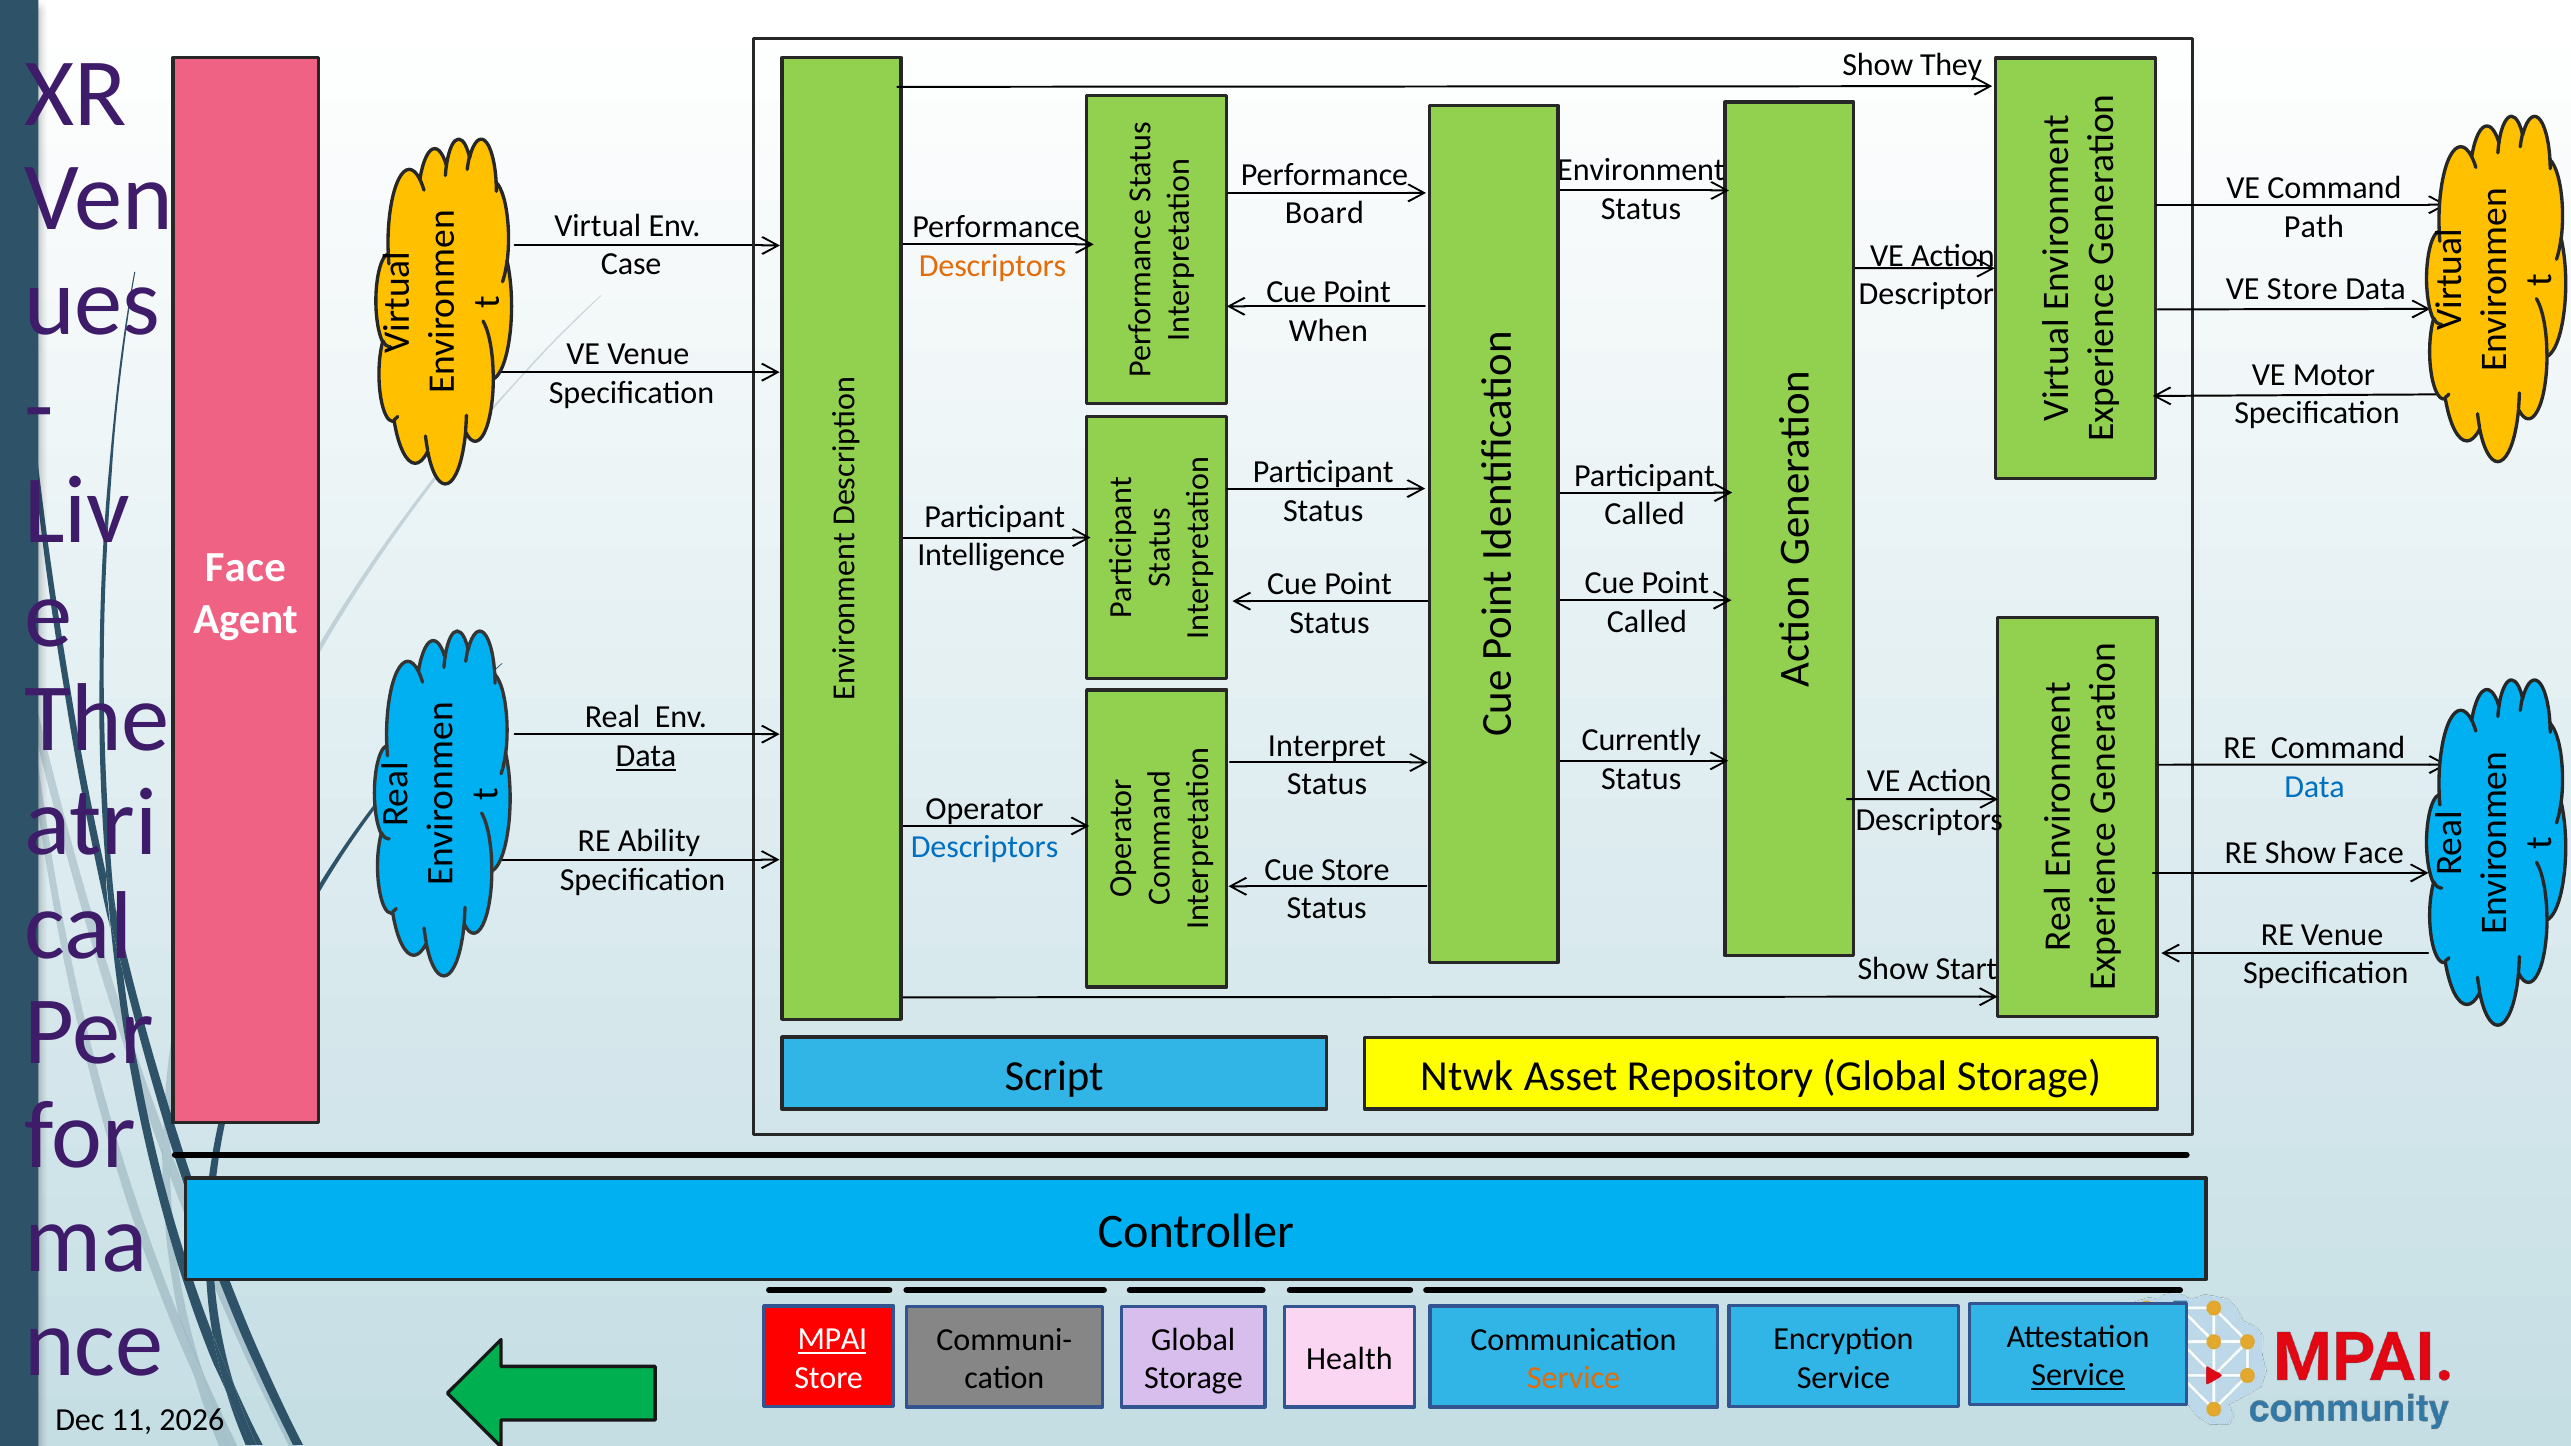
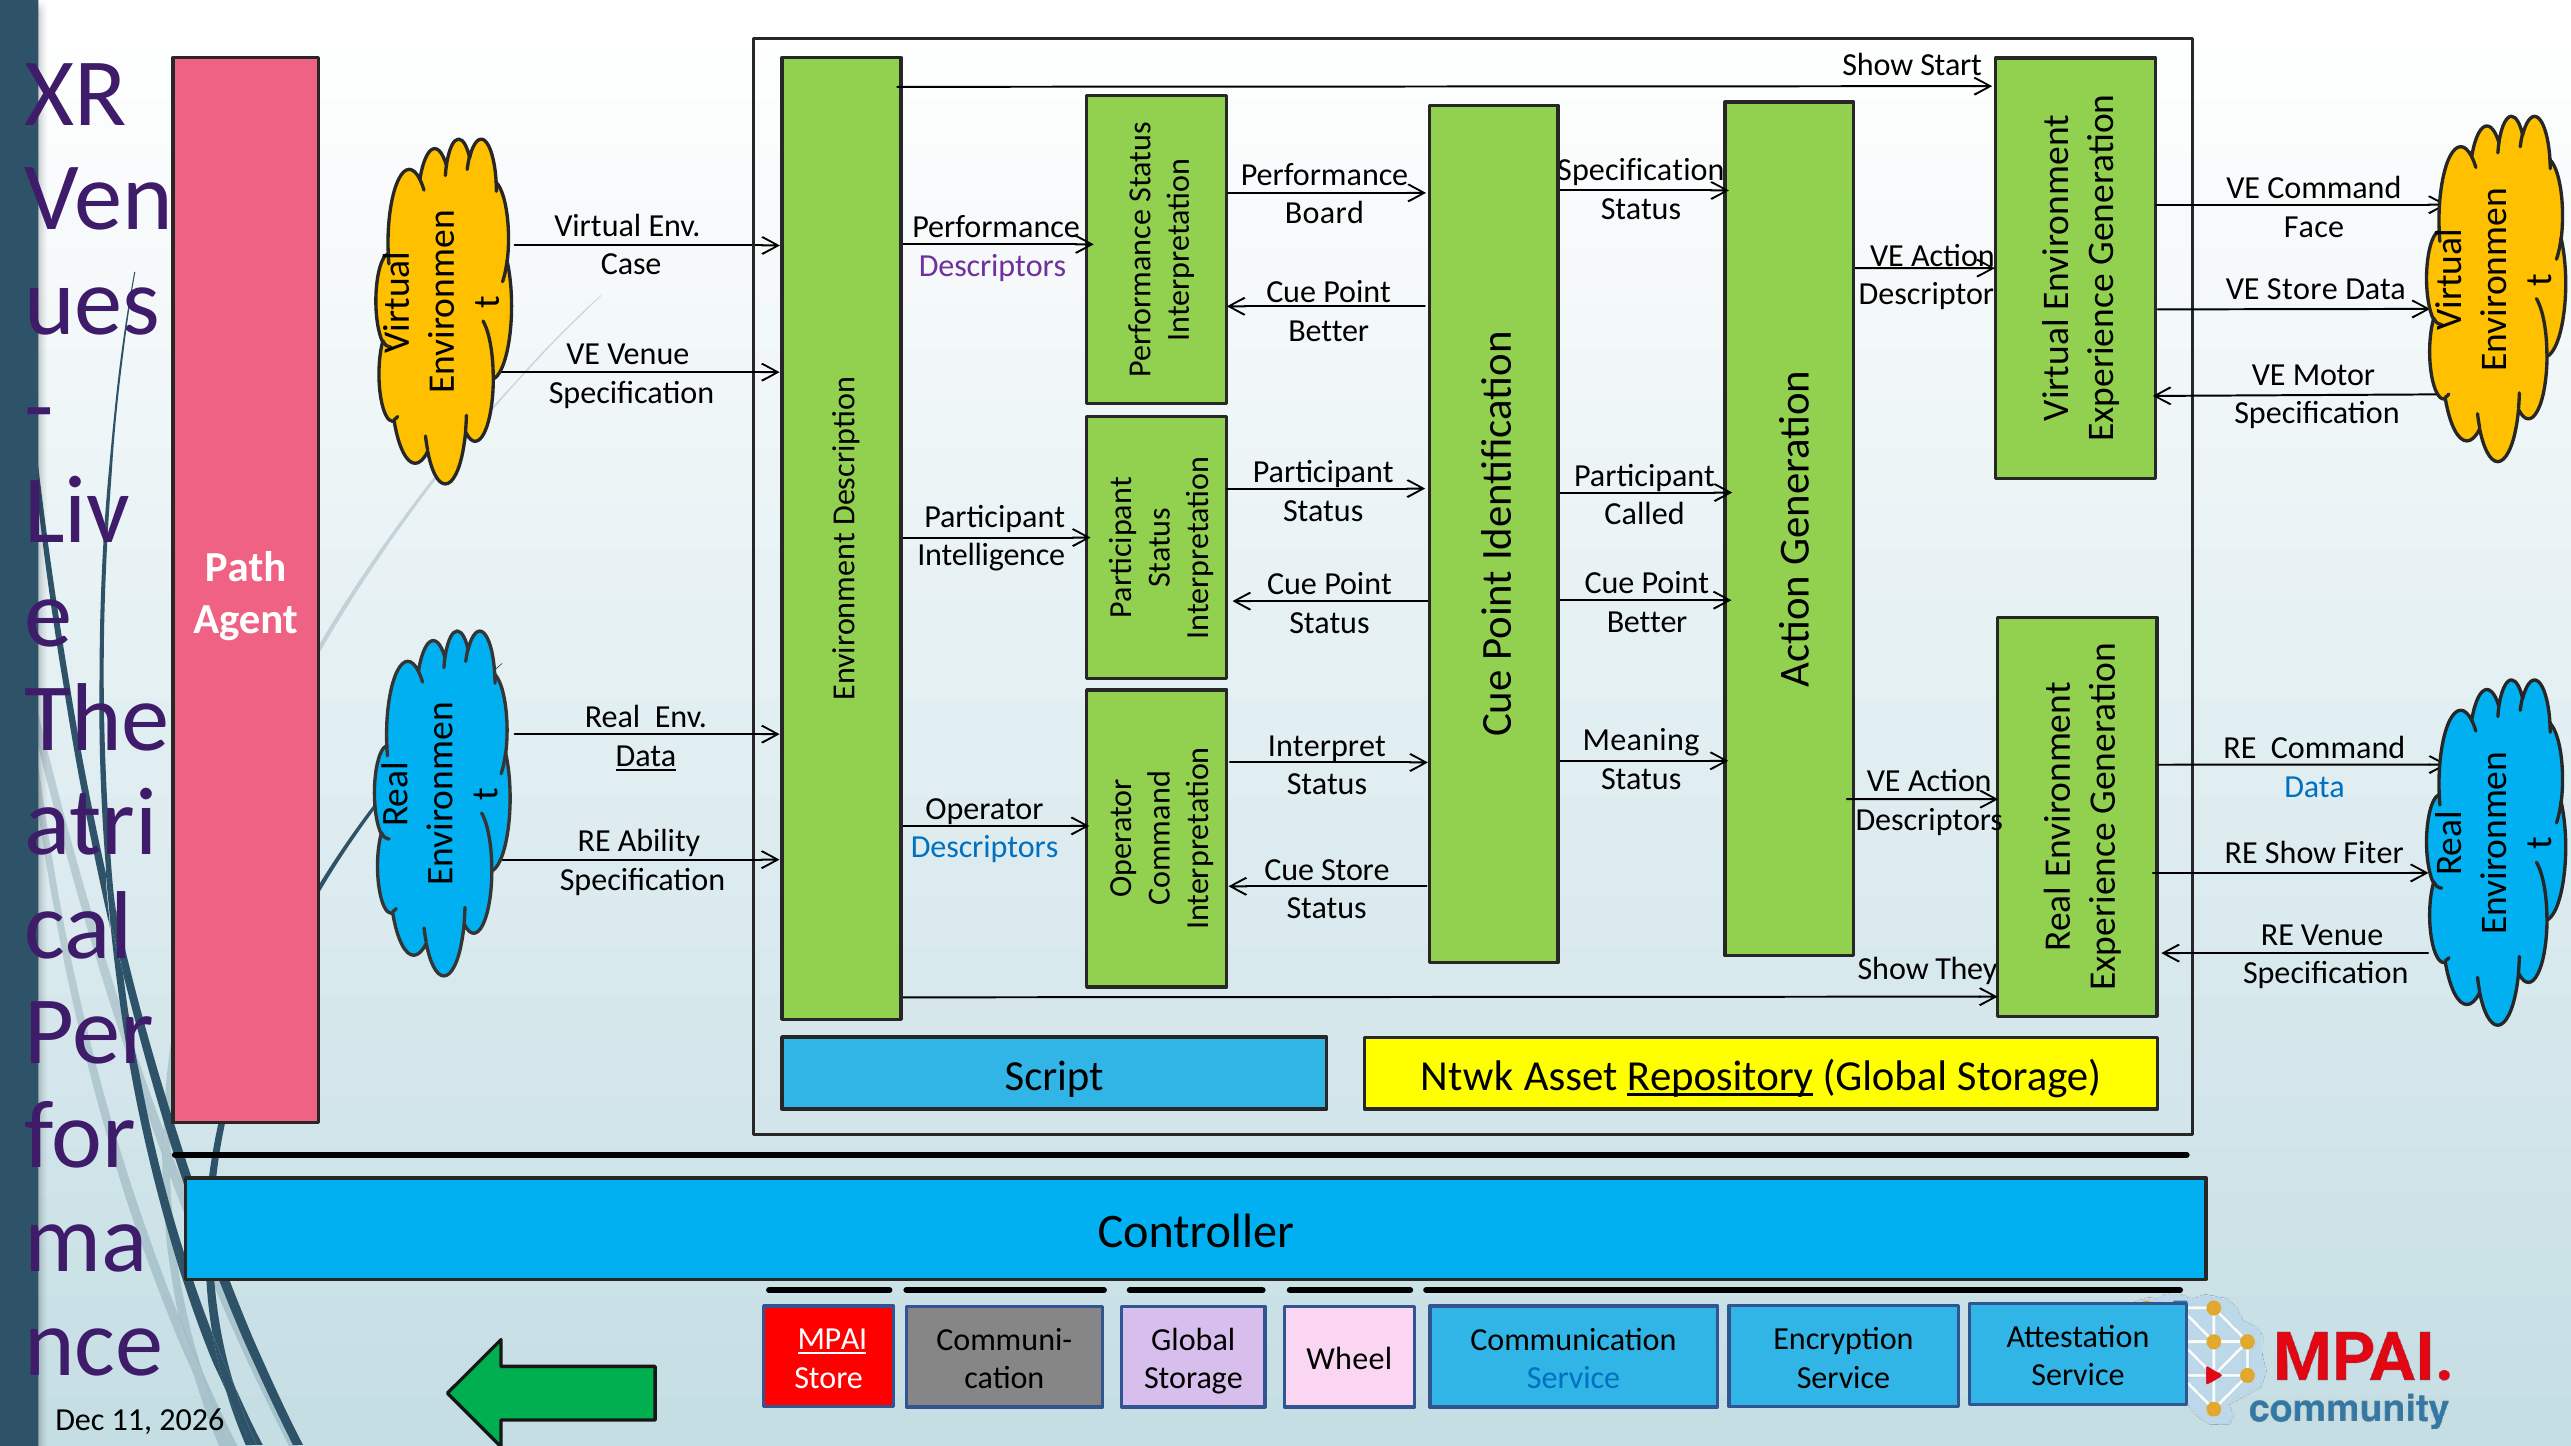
They: They -> Start (1951, 65)
Environment: Environment -> Specification (1641, 170)
Path: Path -> Face (2314, 226)
Descriptors colour: orange -> purple (993, 266)
When: When -> Better (1329, 331)
Face: Face -> Path (246, 568)
Called: Called -> Better (1647, 622)
Currently: Currently -> Meaning (1641, 740)
Show Face: Face -> Fiter (2374, 853)
Start: Start -> They (1966, 969)
Repository underline: none -> present (1720, 1076)
Health: Health -> Wheel (1349, 1359)
Service underline: present -> none (2078, 1376)
Service colour: orange -> blue (1574, 1378)
